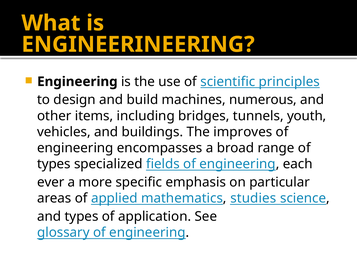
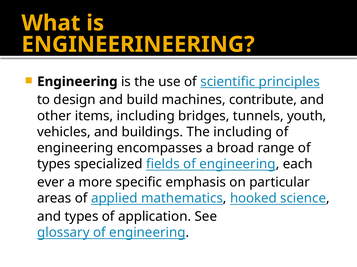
numerous: numerous -> contribute (263, 100)
The improves: improves -> including (243, 132)
studies: studies -> hooked (253, 199)
